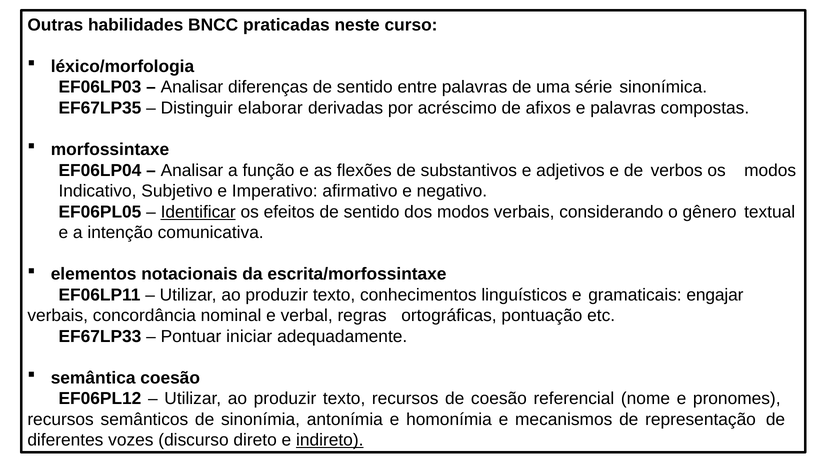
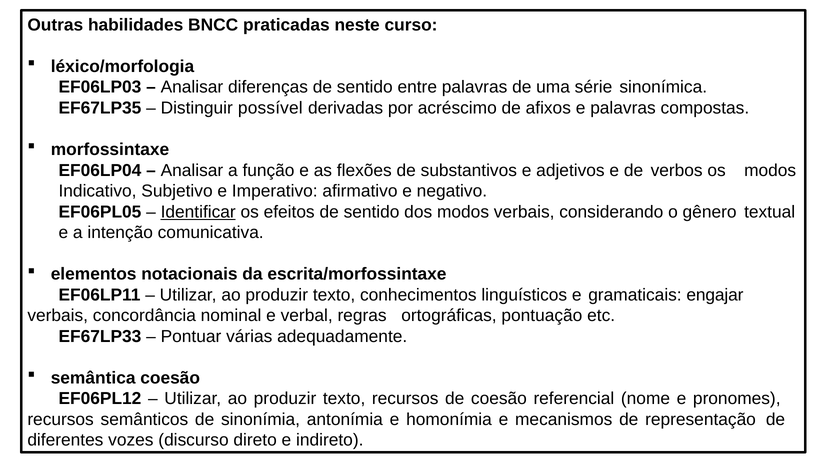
elaborar: elaborar -> possível (270, 108)
iniciar: iniciar -> várias (249, 337)
indireto underline: present -> none (330, 441)
